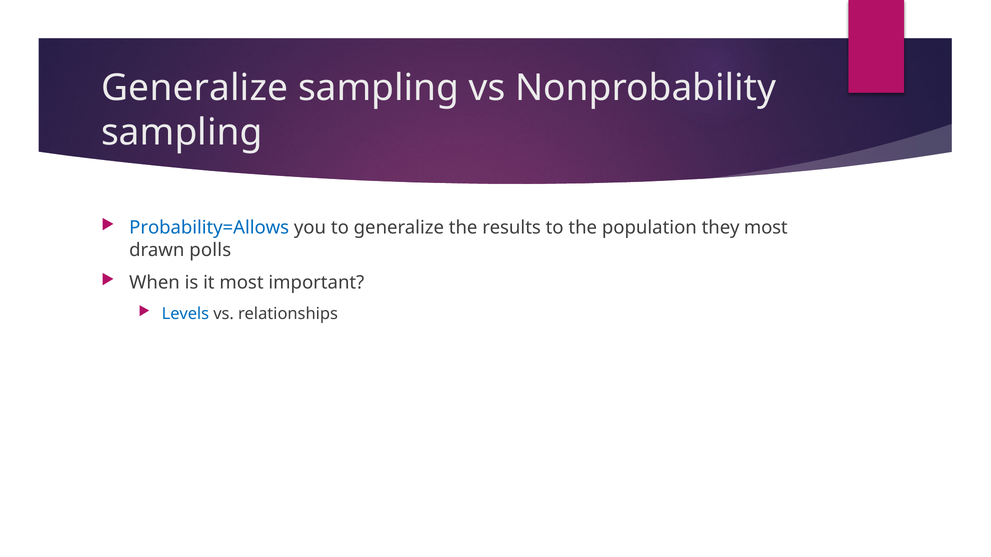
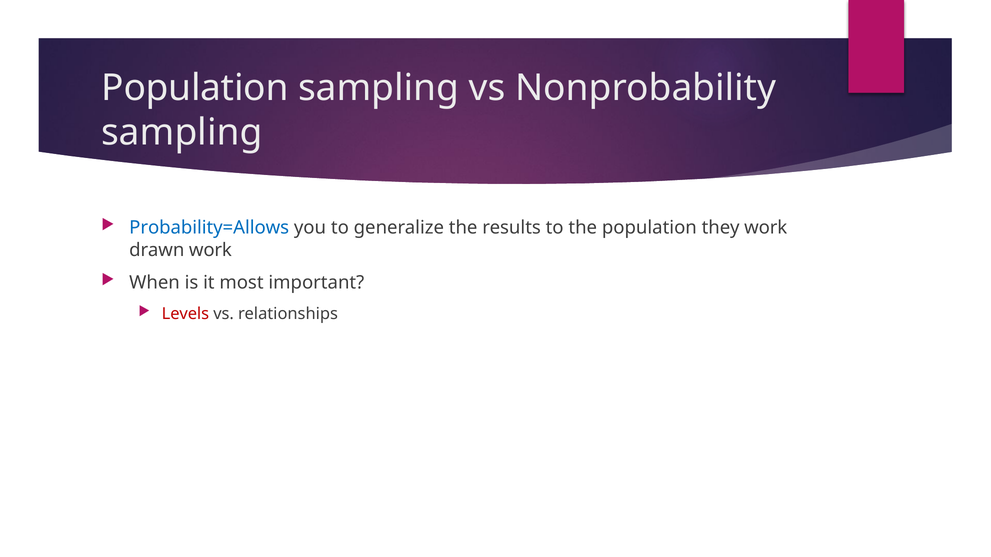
Generalize: Generalize -> Population (195, 88)
they most: most -> work (766, 228)
drawn polls: polls -> work (210, 250)
Levels colour: blue -> red (185, 314)
